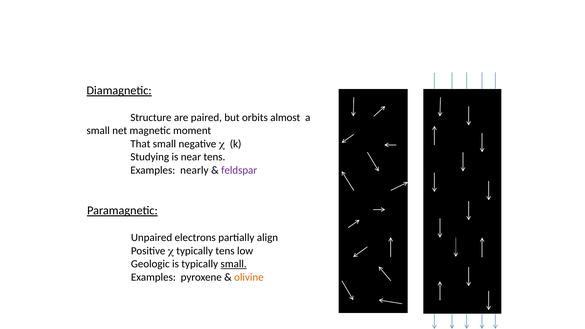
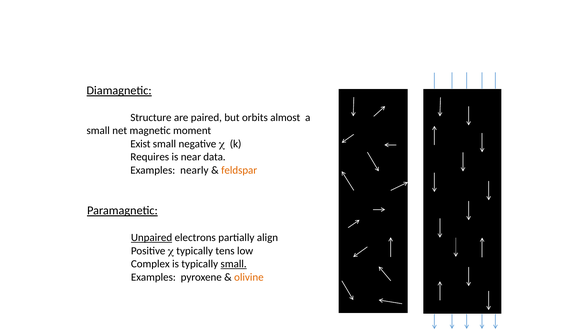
That: That -> Exist (140, 144)
Studying: Studying -> Requires (150, 157)
near tens: tens -> data (214, 157)
feldspar colour: purple -> orange (239, 170)
Unpaired underline: none -> present (152, 238)
Geologic: Geologic -> Complex (150, 264)
